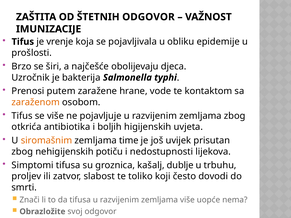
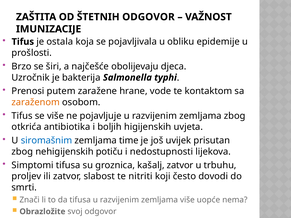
vrenje: vrenje -> ostala (60, 42)
siromašnim colour: orange -> blue (46, 141)
kašalj dublje: dublje -> zatvor (180, 165)
toliko: toliko -> nitriti (140, 177)
